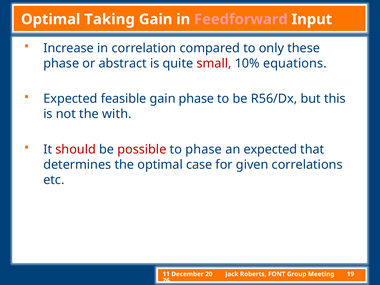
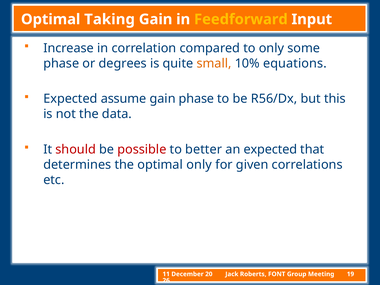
Feedforward colour: pink -> yellow (241, 19)
these: these -> some (304, 48)
abstract: abstract -> degrees (123, 63)
small colour: red -> orange (214, 63)
feasible: feasible -> assume (124, 99)
with: with -> data (117, 114)
to phase: phase -> better (204, 149)
optimal case: case -> only (199, 165)
